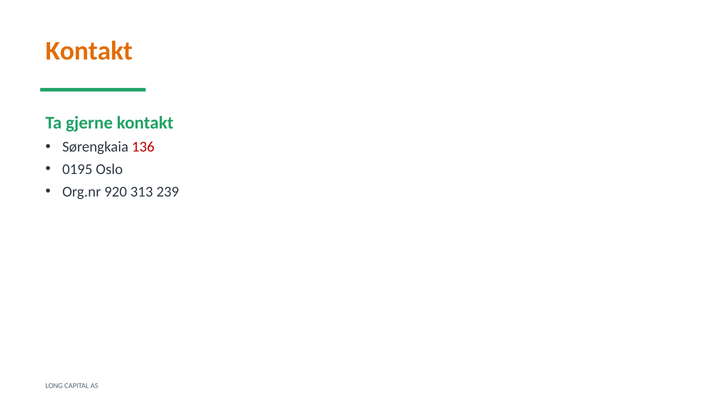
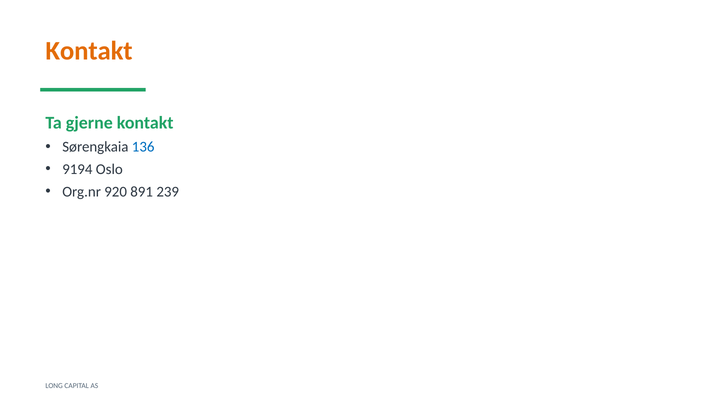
136 colour: red -> blue (143, 147)
0195: 0195 -> 9194 (77, 169)
313: 313 -> 891 (142, 192)
